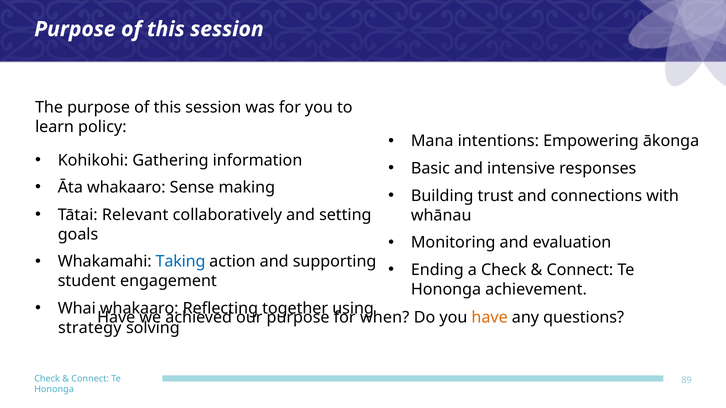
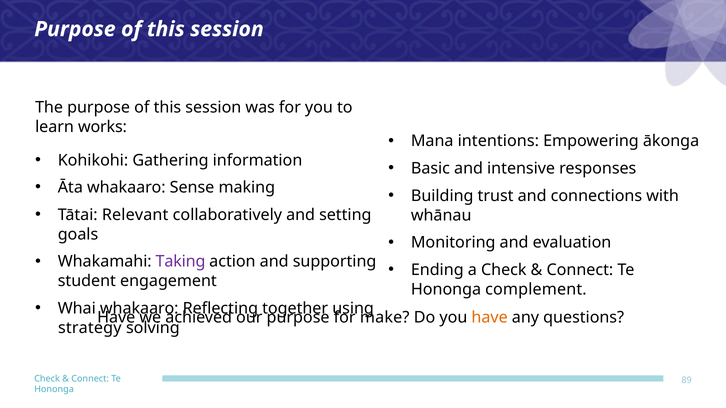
policy: policy -> works (102, 127)
Taking colour: blue -> purple (181, 262)
achievement: achievement -> complement (536, 290)
when: when -> make (385, 318)
